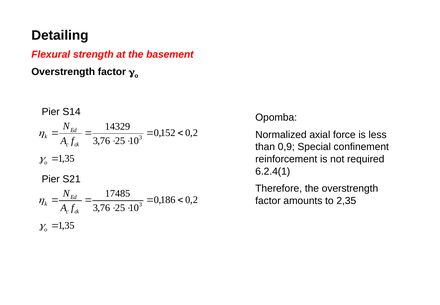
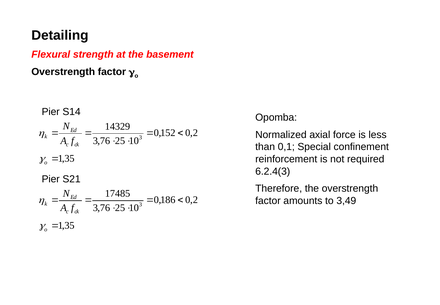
0,9: 0,9 -> 0,1 (286, 147)
6.2.4(1: 6.2.4(1 -> 6.2.4(3 (273, 171)
2,35: 2,35 -> 3,49 (346, 201)
